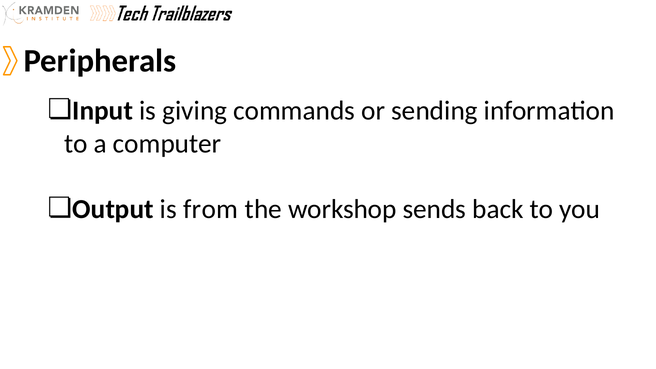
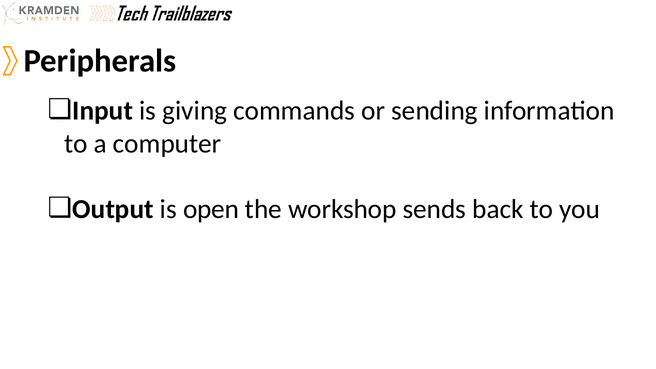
from: from -> open (211, 209)
